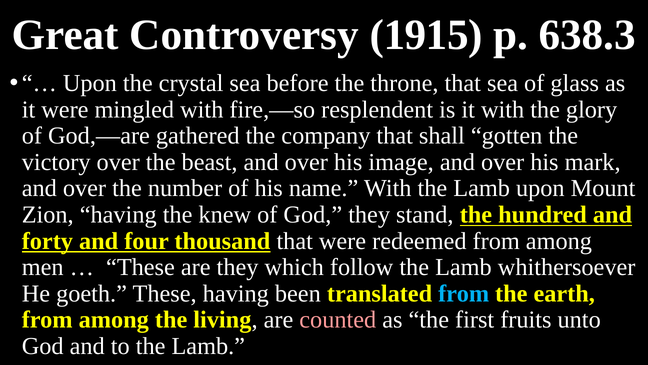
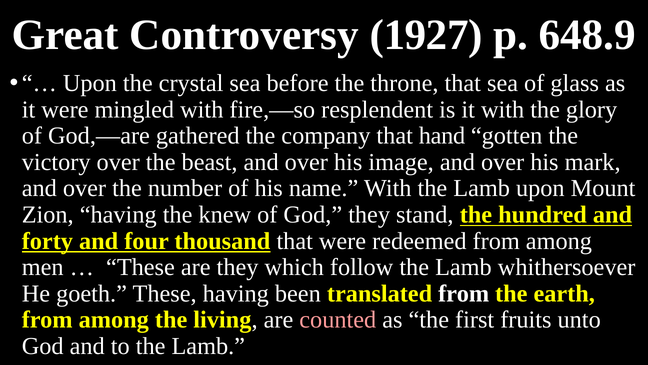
1915: 1915 -> 1927 (426, 35)
638.3: 638.3 -> 648.9 (587, 35)
shall: shall -> hand (442, 136)
from colour: light blue -> white (464, 293)
